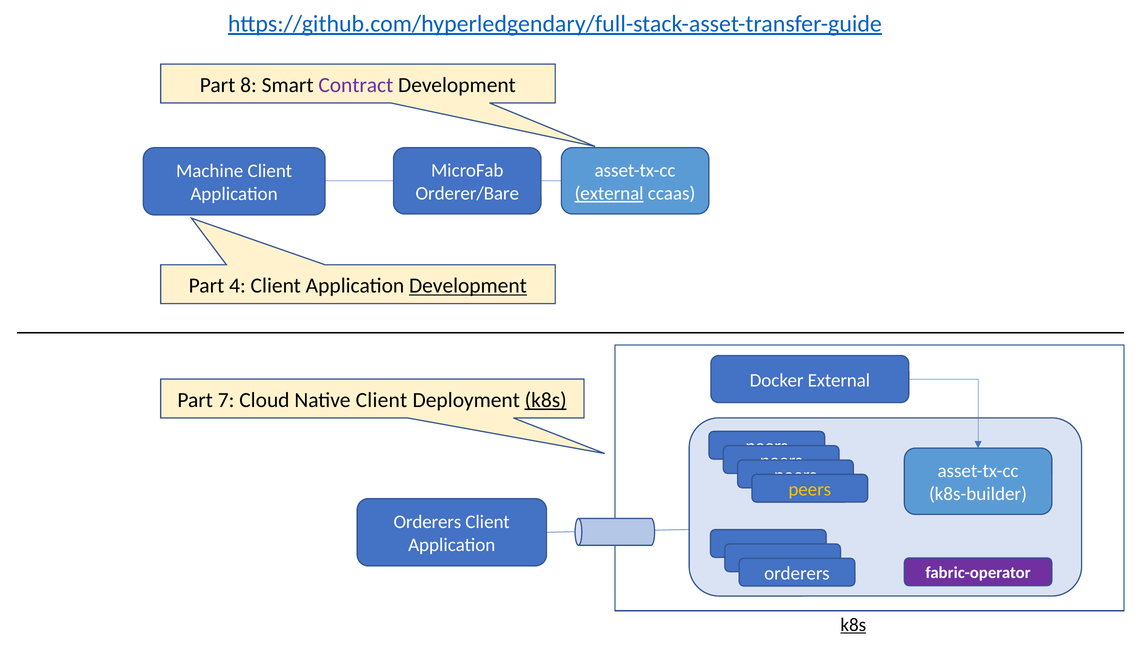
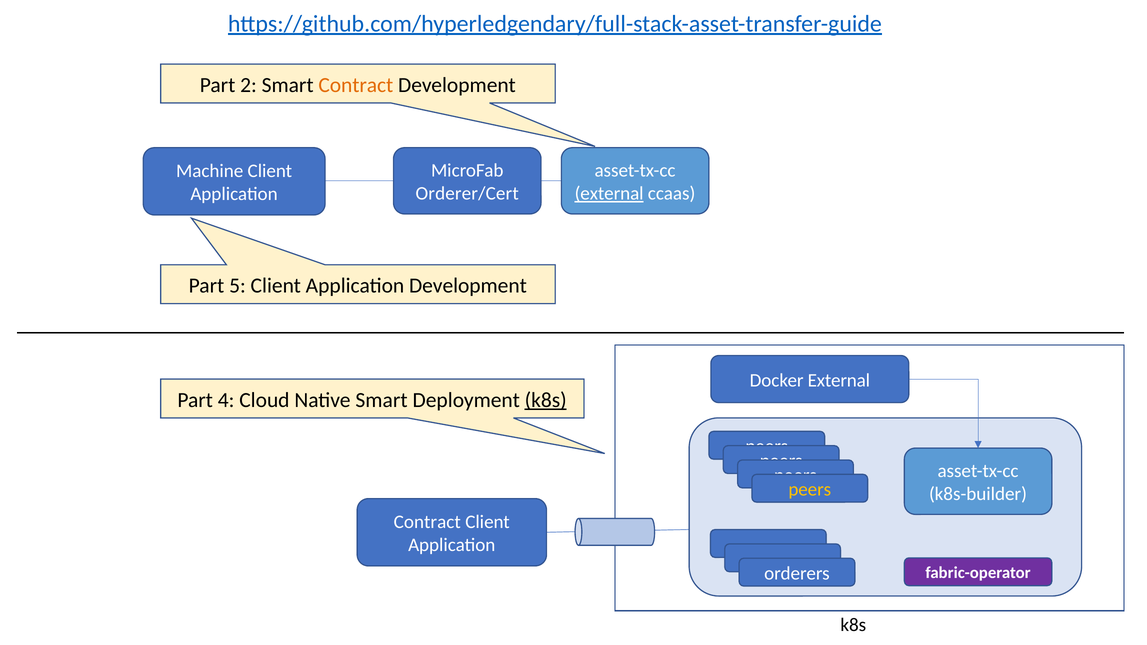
8: 8 -> 2 (248, 85)
Contract colour: purple -> orange (356, 85)
Orderer/Bare: Orderer/Bare -> Orderer/Cert (467, 194)
4: 4 -> 5 (237, 286)
Development underline: present -> none (468, 286)
7: 7 -> 4 (226, 400)
Native Client: Client -> Smart (382, 400)
Orderers: Orderers -> Contract (427, 522)
k8s underline: present -> none (853, 625)
